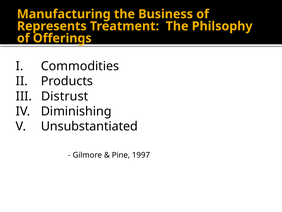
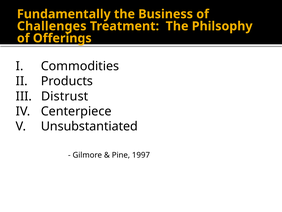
Manufacturing: Manufacturing -> Fundamentally (64, 14)
Represents: Represents -> Challenges (52, 26)
Diminishing: Diminishing -> Centerpiece (76, 111)
